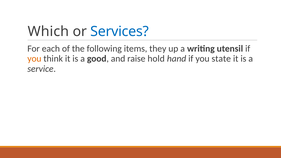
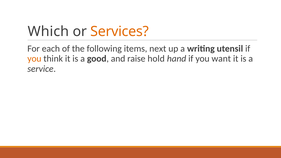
Services colour: blue -> orange (120, 31)
they: they -> next (158, 49)
state: state -> want (221, 59)
